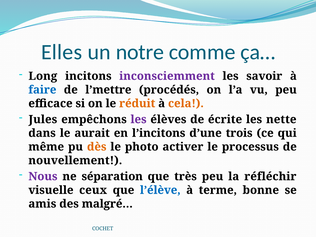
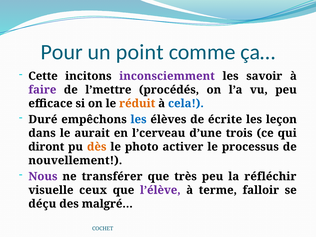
Elles: Elles -> Pour (62, 52)
notre: notre -> point (140, 52)
Long: Long -> Cette (43, 76)
faire colour: blue -> purple (42, 90)
cela colour: orange -> blue (186, 103)
Jules: Jules -> Duré (43, 119)
les colour: purple -> blue (139, 119)
nette: nette -> leçon (281, 119)
l’incitons: l’incitons -> l’cerveau (159, 133)
même: même -> diront (46, 147)
séparation: séparation -> transférer (112, 176)
l’élève colour: blue -> purple (160, 190)
bonne: bonne -> falloir (261, 190)
amis: amis -> déçu (42, 204)
